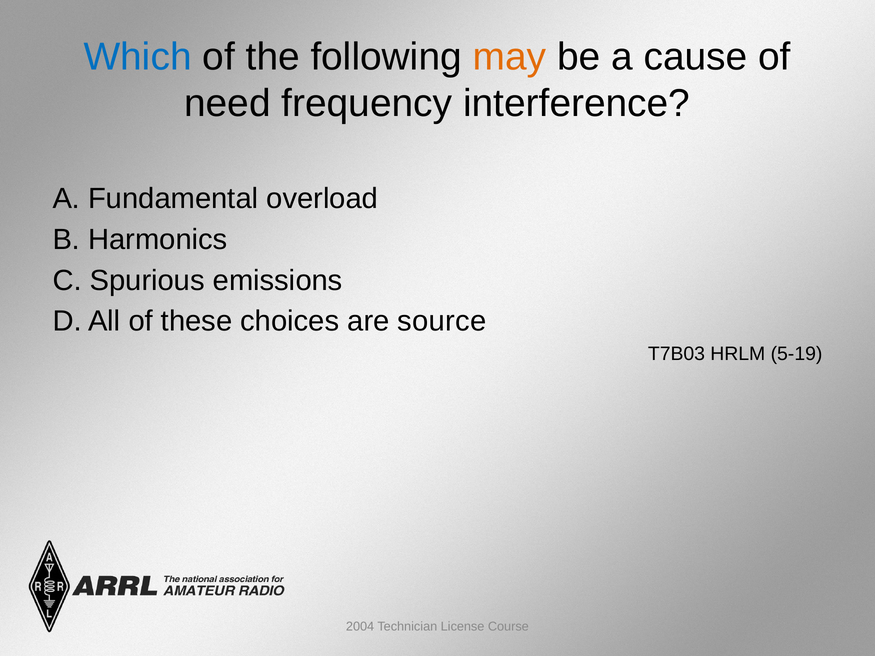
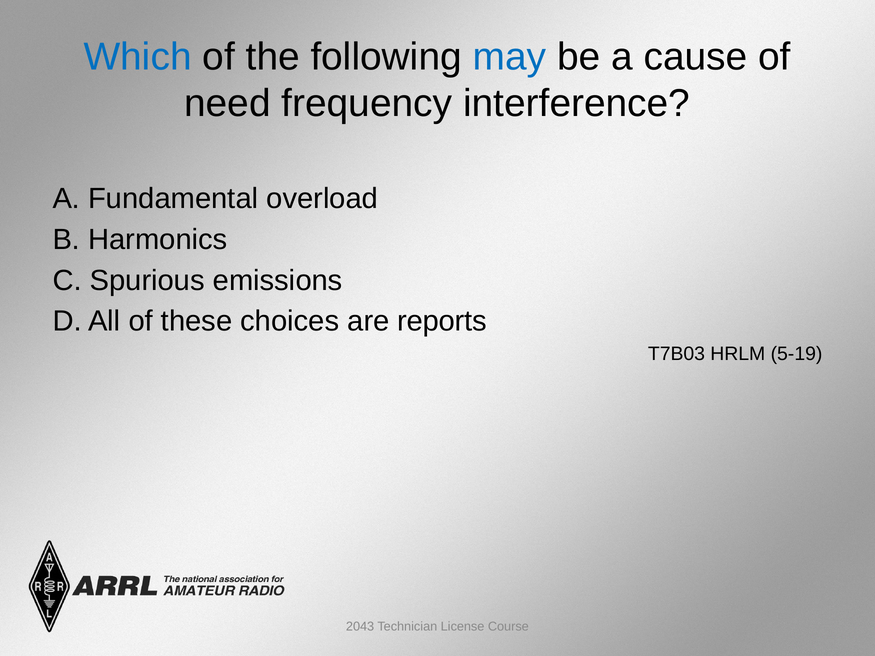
may colour: orange -> blue (509, 57)
source: source -> reports (442, 321)
2004: 2004 -> 2043 (360, 627)
